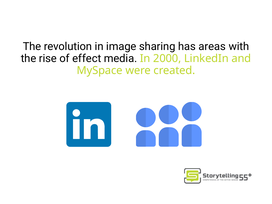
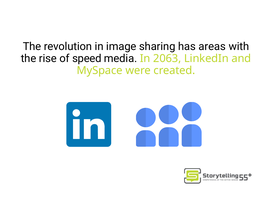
effect: effect -> speed (87, 58)
2000: 2000 -> 2063 (167, 58)
